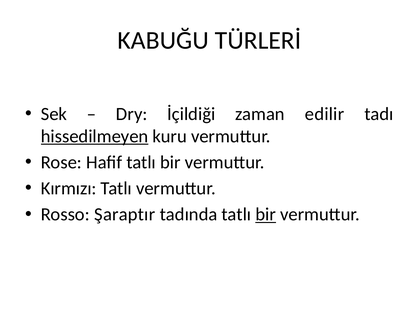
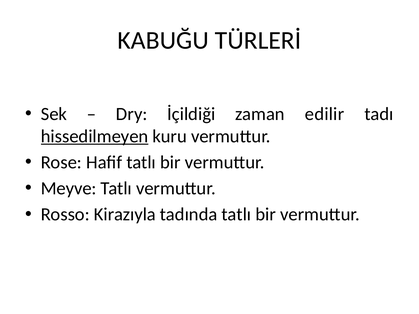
Kırmızı: Kırmızı -> Meyve (69, 189)
Şaraptır: Şaraptır -> Kirazıyla (125, 215)
bir underline: present -> none (266, 215)
